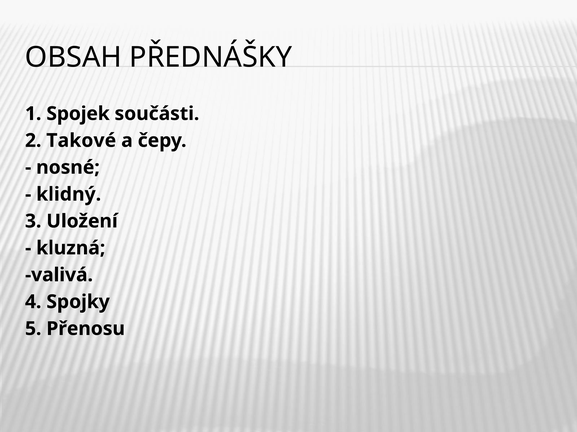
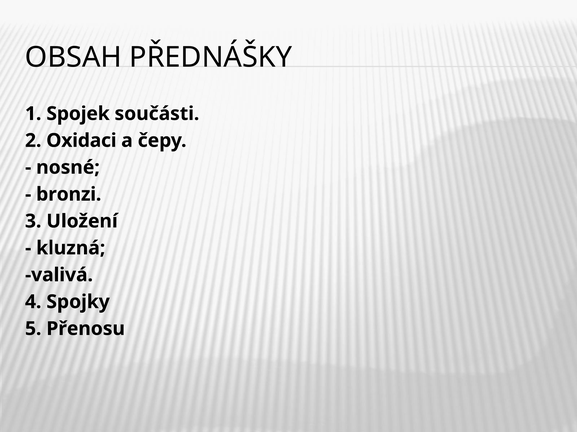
Takové: Takové -> Oxidaci (81, 141)
klidný: klidný -> bronzi (69, 195)
